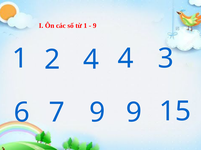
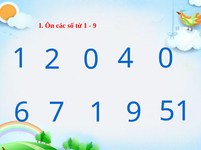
2 4: 4 -> 0 (91, 60)
4 3: 3 -> 0 (166, 59)
7 9: 9 -> 1 (97, 113)
15: 15 -> 51 (175, 112)
